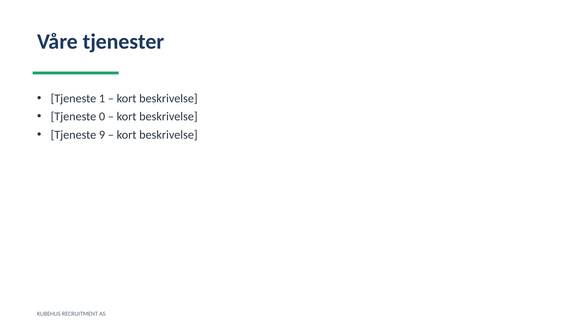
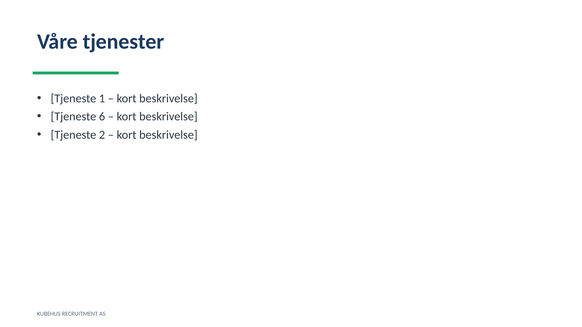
0: 0 -> 6 (102, 117)
9: 9 -> 2 (102, 135)
